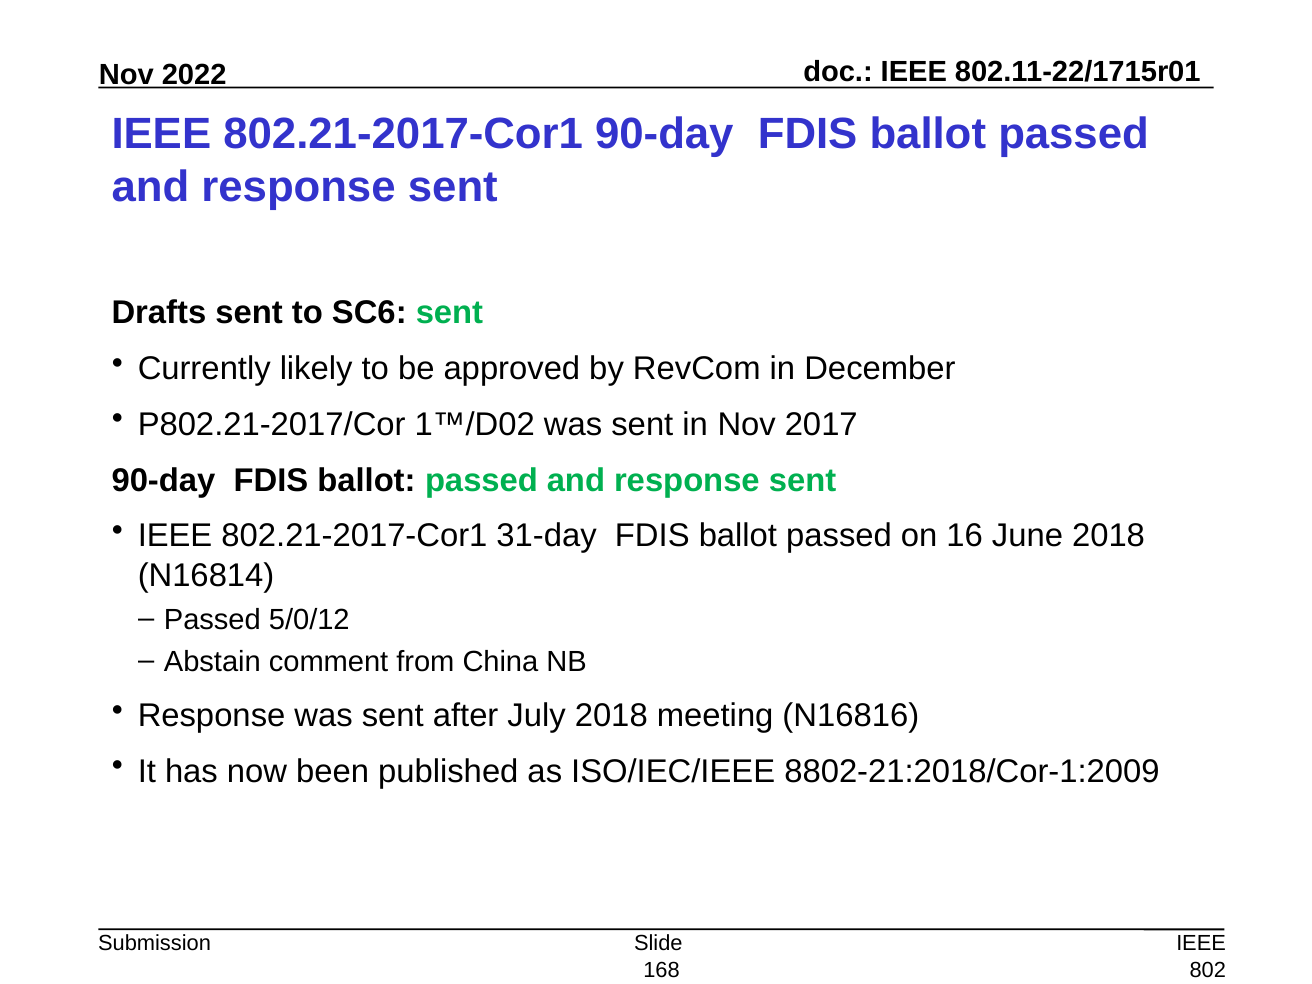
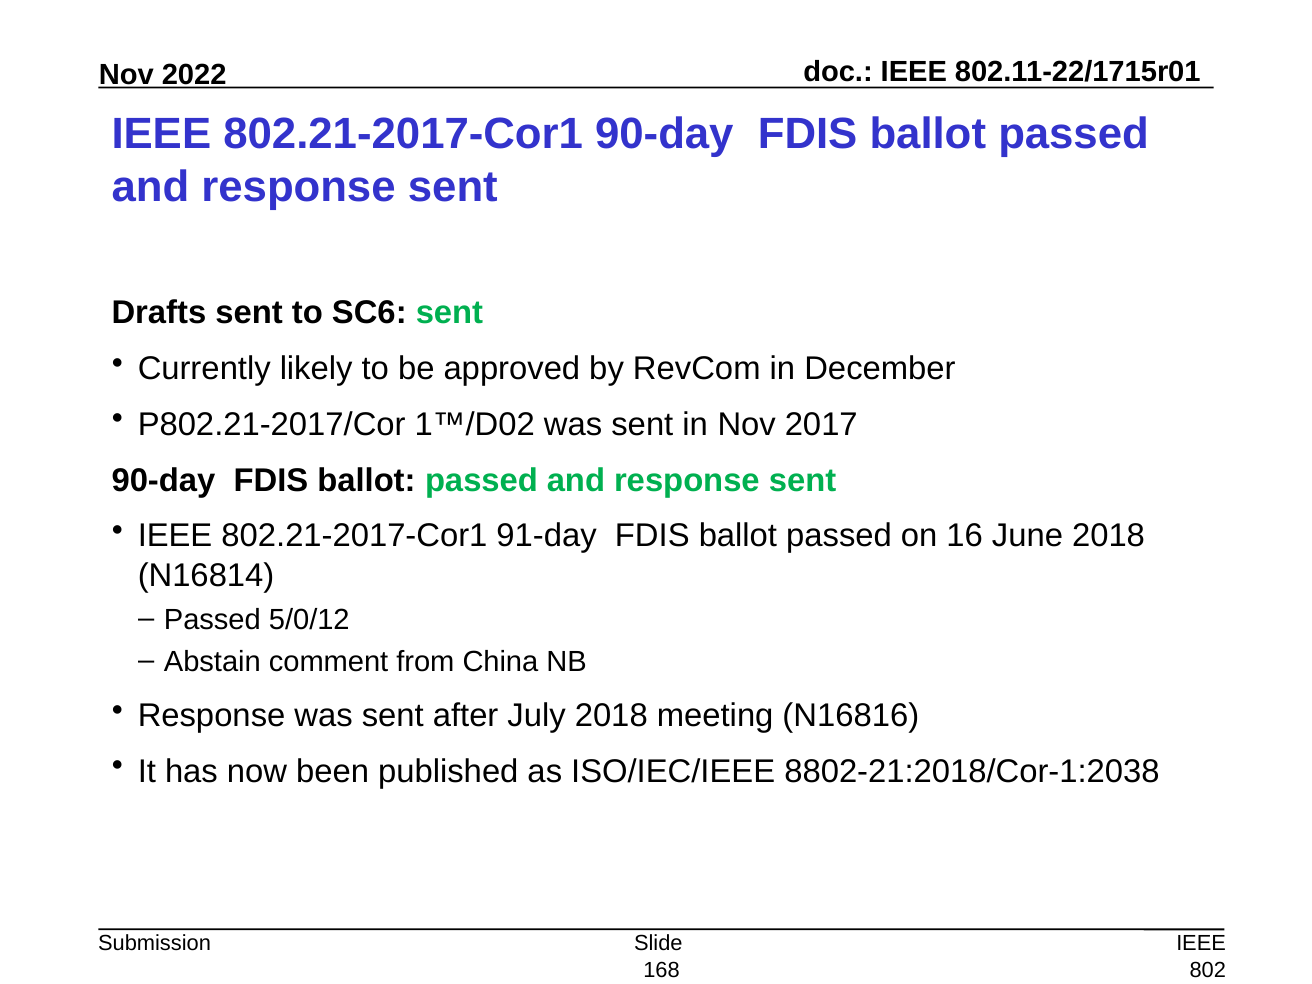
31-day: 31-day -> 91-day (547, 536)
8802-21:2018/Cor-1:2009: 8802-21:2018/Cor-1:2009 -> 8802-21:2018/Cor-1:2038 (972, 771)
